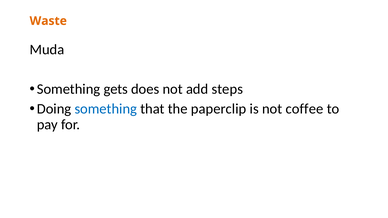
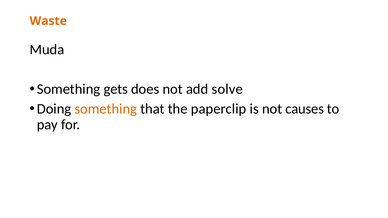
steps: steps -> solve (227, 89)
something colour: blue -> orange (106, 109)
coffee: coffee -> causes (305, 109)
